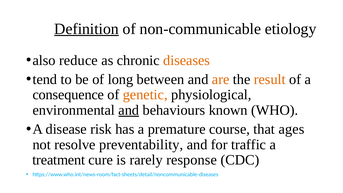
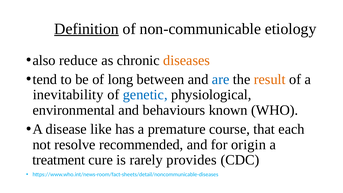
are colour: orange -> blue (221, 79)
consequence: consequence -> inevitability (68, 95)
genetic colour: orange -> blue (145, 95)
and underline: present -> none (129, 110)
risk: risk -> like (101, 129)
ages: ages -> each (291, 129)
preventability: preventability -> recommended (141, 145)
traffic: traffic -> origin (249, 145)
response: response -> provides (192, 160)
